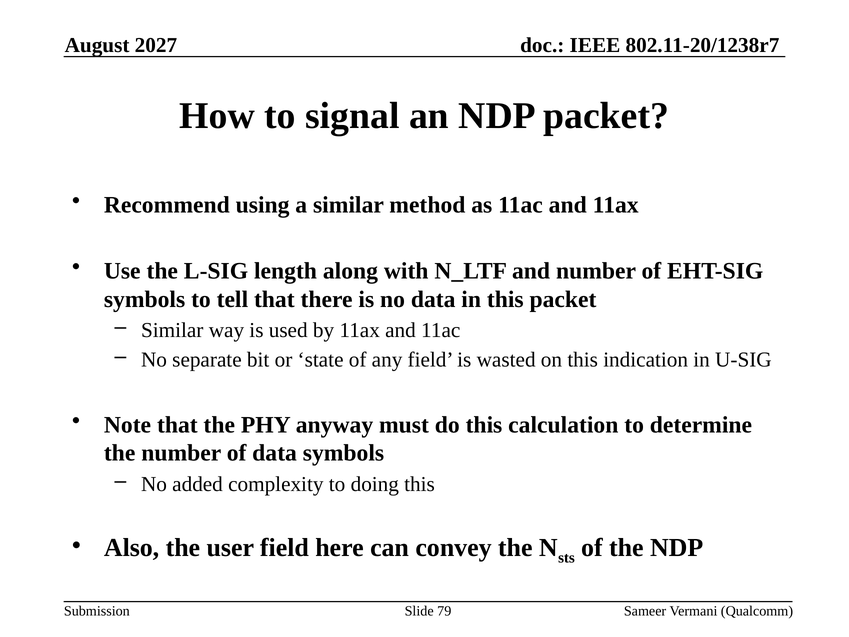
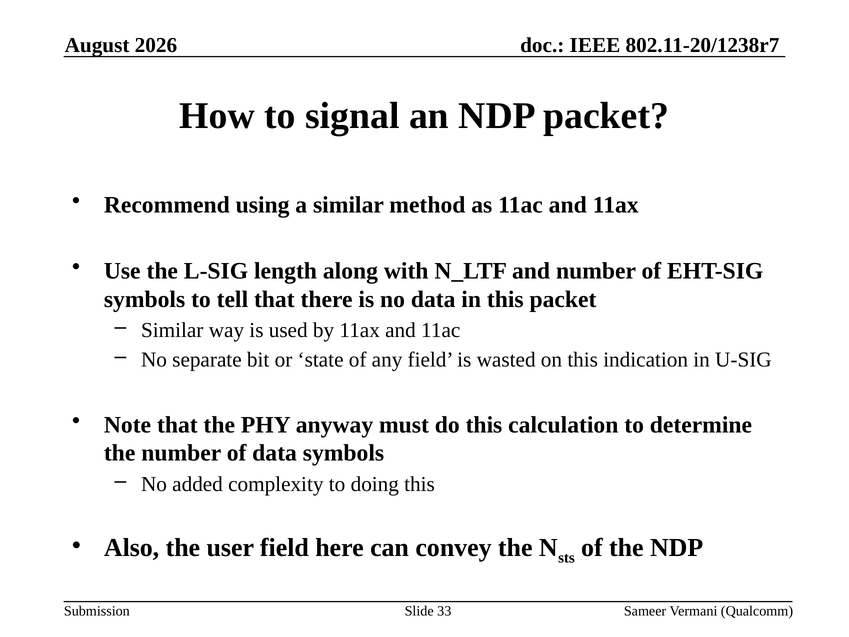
2027: 2027 -> 2026 (156, 45)
79: 79 -> 33 (444, 611)
